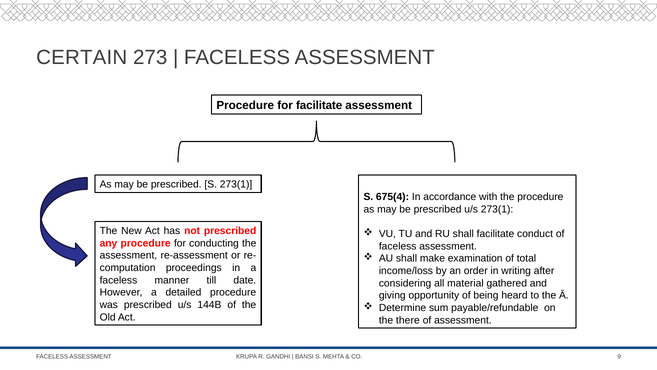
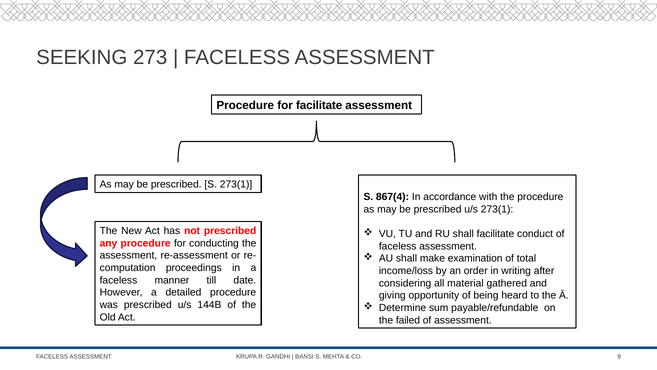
CERTAIN: CERTAIN -> SEEKING (82, 58)
675(4: 675(4 -> 867(4 (393, 197)
there: there -> failed (408, 320)
